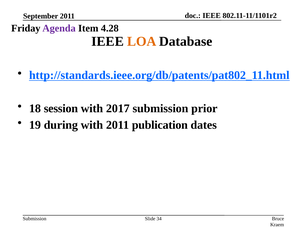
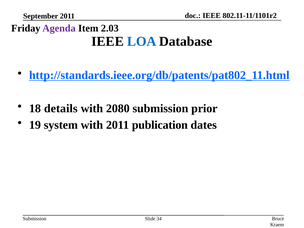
4.28: 4.28 -> 2.03 (110, 28)
LOA colour: orange -> blue (142, 41)
session: session -> details (61, 108)
2017: 2017 -> 2080 (118, 108)
during: during -> system (61, 125)
